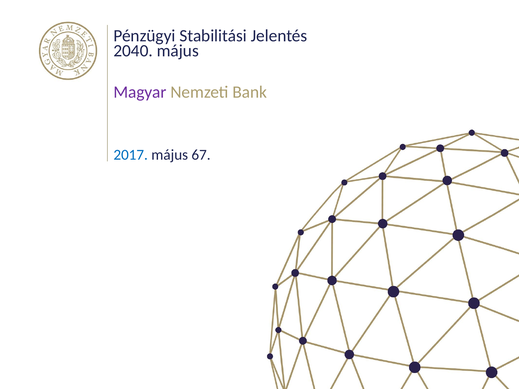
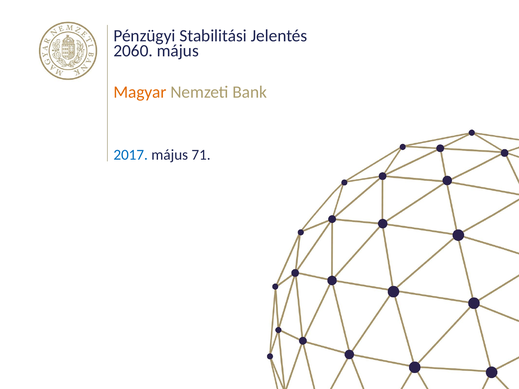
2040: 2040 -> 2060 (133, 51)
Magyar colour: purple -> orange (140, 92)
67: 67 -> 71 (201, 155)
